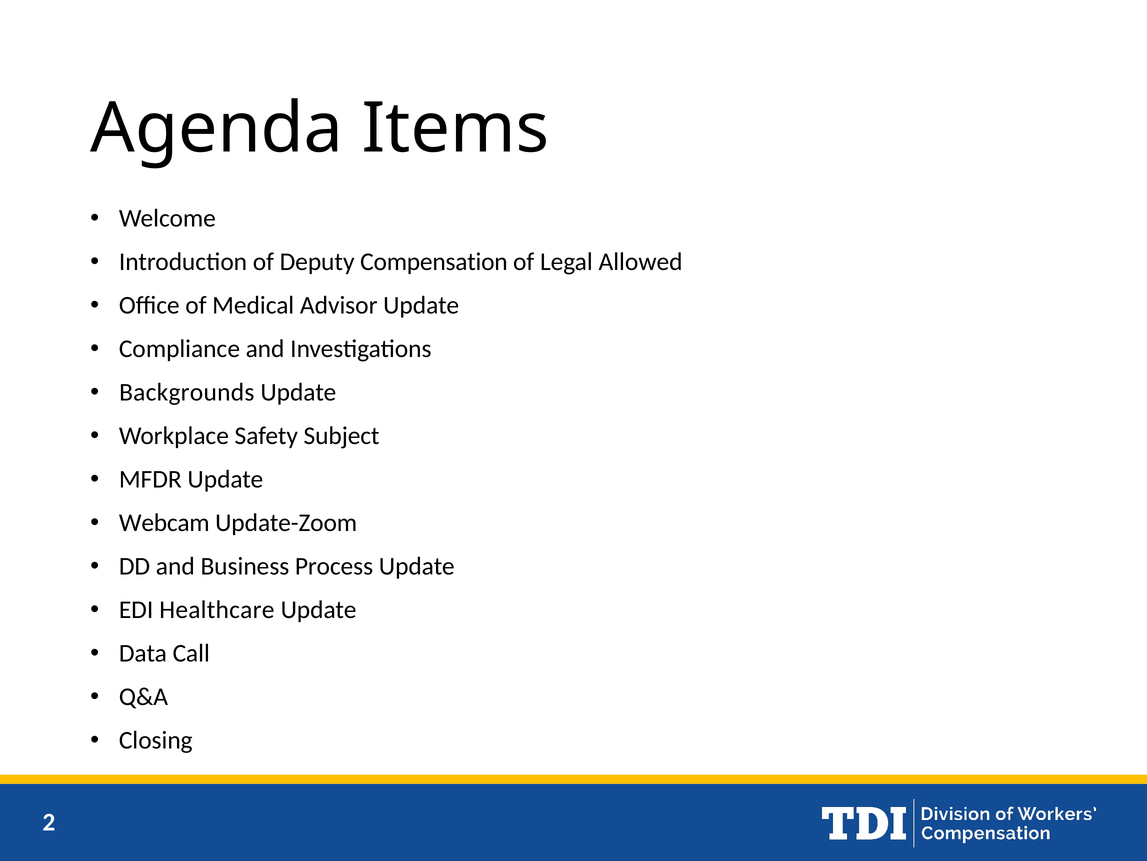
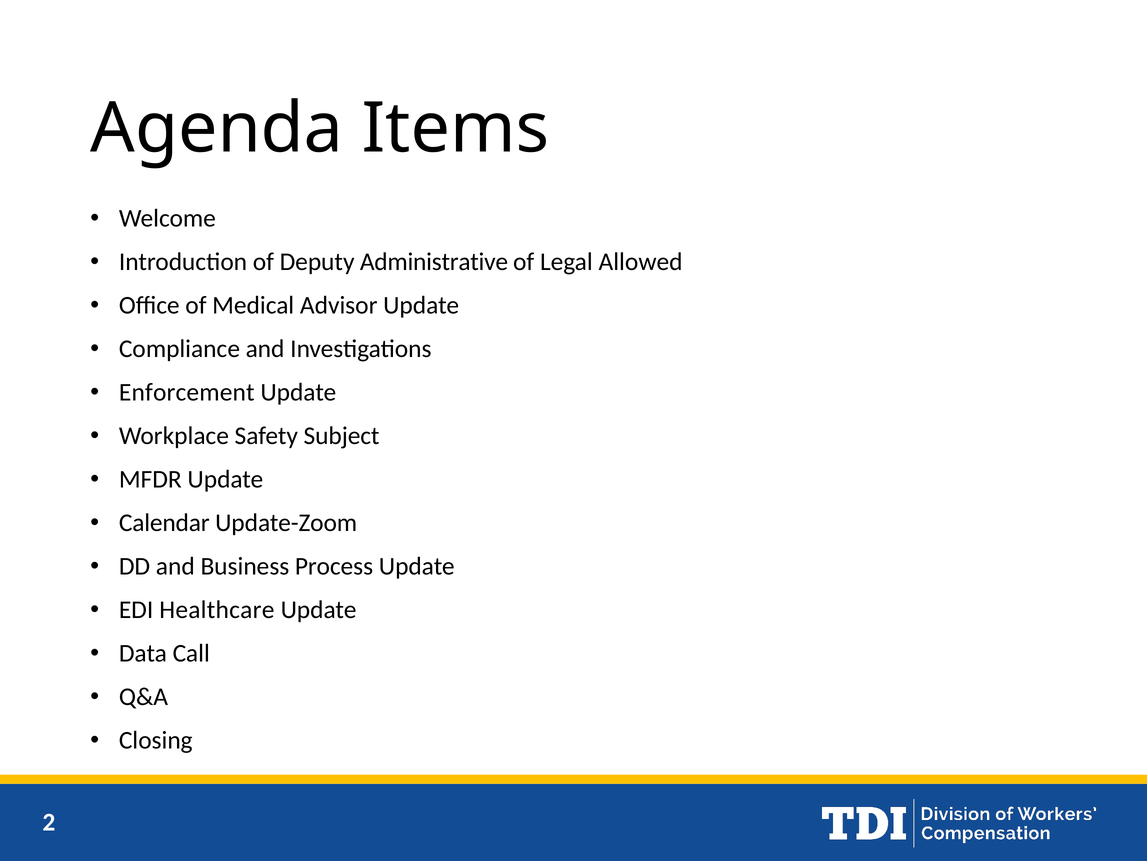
Compensation: Compensation -> Administrative (434, 262)
Backgrounds: Backgrounds -> Enforcement (187, 392)
Webcam: Webcam -> Calendar (164, 522)
